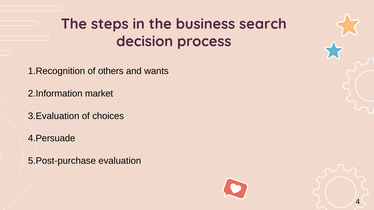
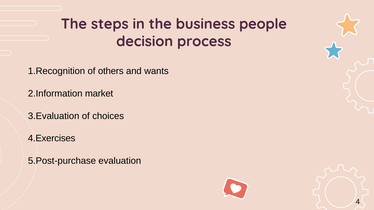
search: search -> people (263, 24)
4.Persuade: 4.Persuade -> 4.Exercises (52, 139)
